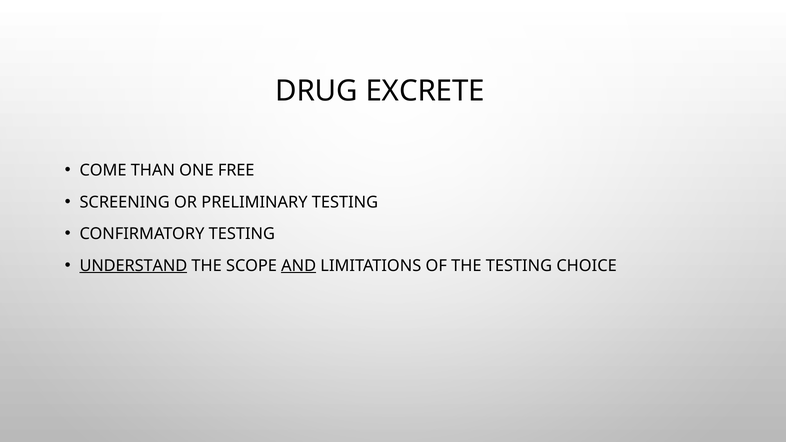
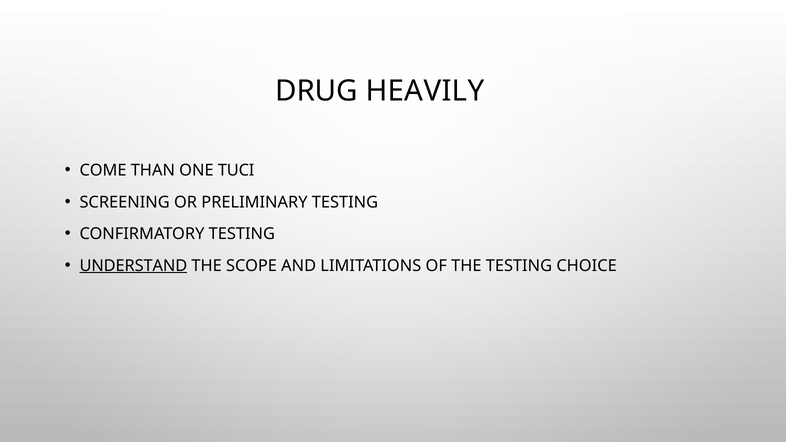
EXCRETE: EXCRETE -> HEAVILY (425, 91)
FREE: FREE -> TUCI (236, 170)
AND underline: present -> none (299, 266)
